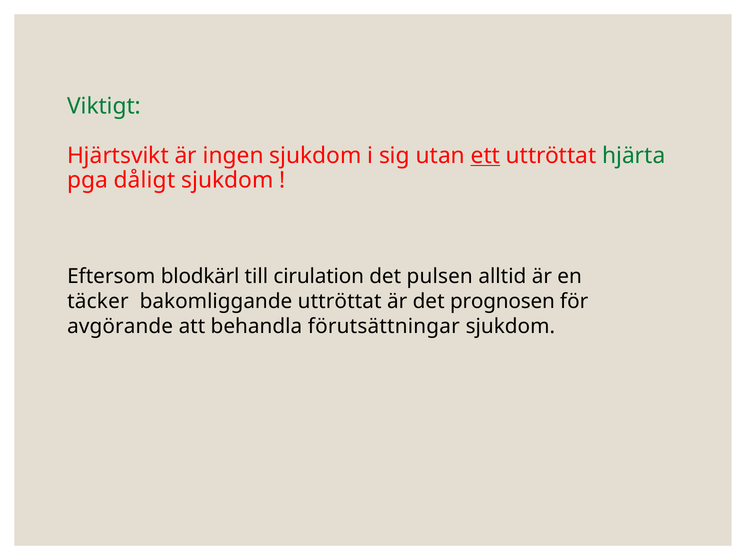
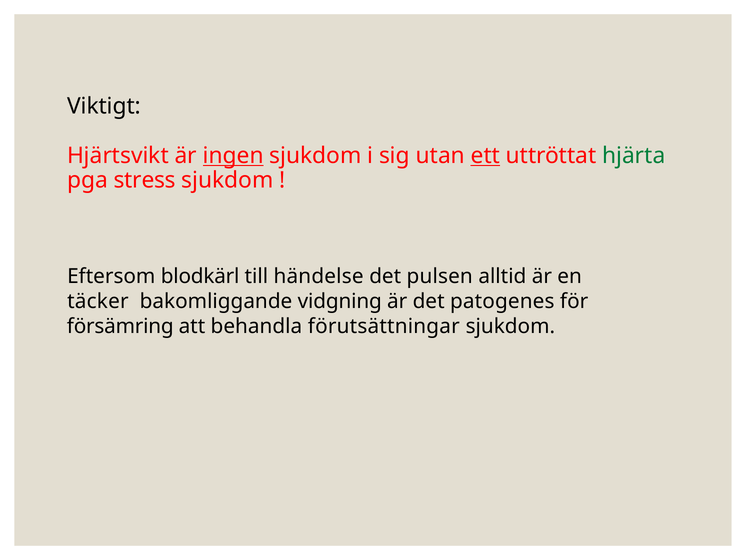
Viktigt colour: green -> black (104, 106)
ingen underline: none -> present (233, 156)
dåligt: dåligt -> stress (145, 180)
cirulation: cirulation -> händelse (319, 276)
bakomliggande uttröttat: uttröttat -> vidgning (340, 301)
prognosen: prognosen -> patogenes (502, 301)
avgörande: avgörande -> försämring (120, 326)
